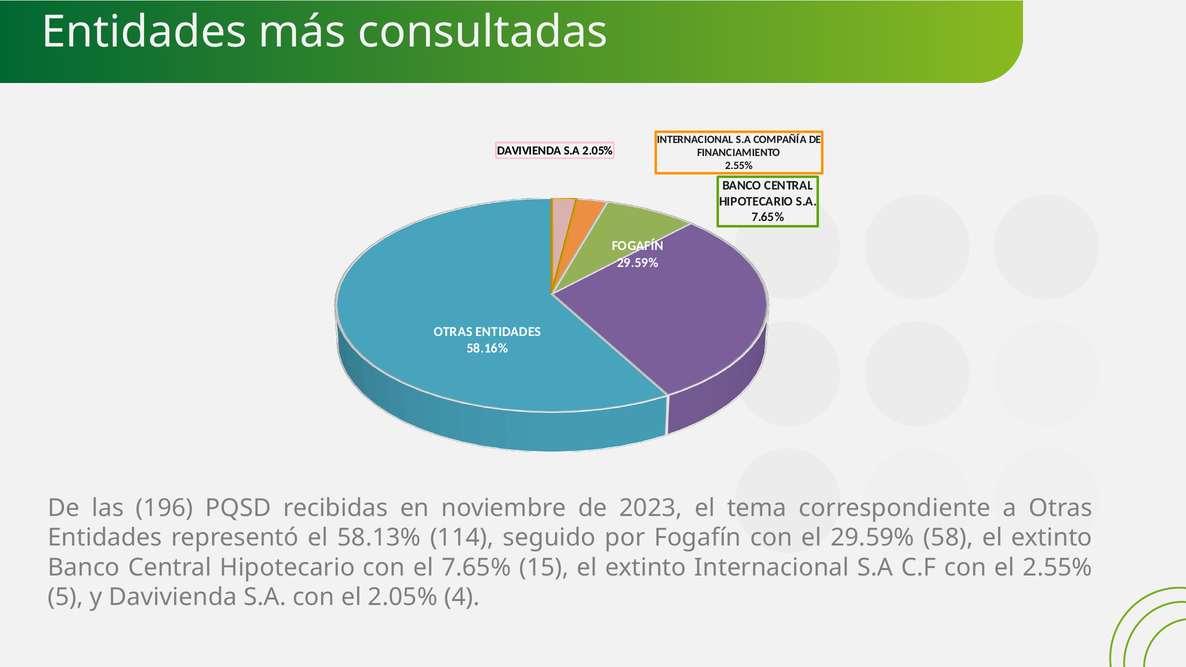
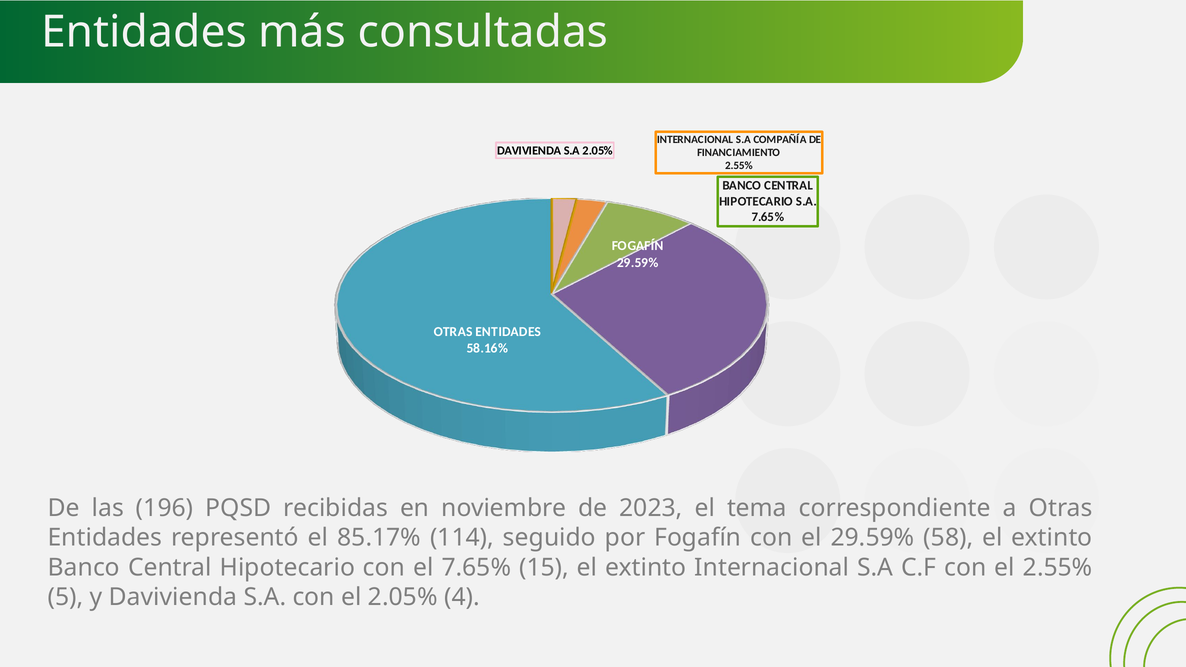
58.13%: 58.13% -> 85.17% (379, 538)
